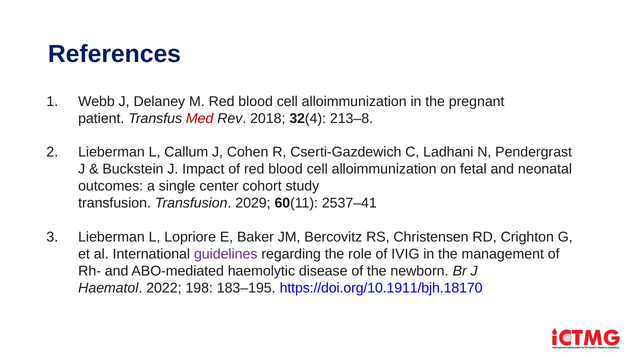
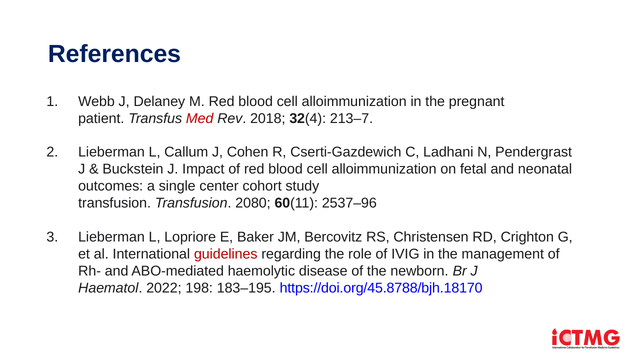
213–8: 213–8 -> 213–7 (351, 118)
2029: 2029 -> 2080 (253, 203)
2537–41: 2537–41 -> 2537–96 (349, 203)
guidelines colour: purple -> red (226, 254)
https://doi.org/10.1911/bjh.18170: https://doi.org/10.1911/bjh.18170 -> https://doi.org/45.8788/bjh.18170 (381, 288)
